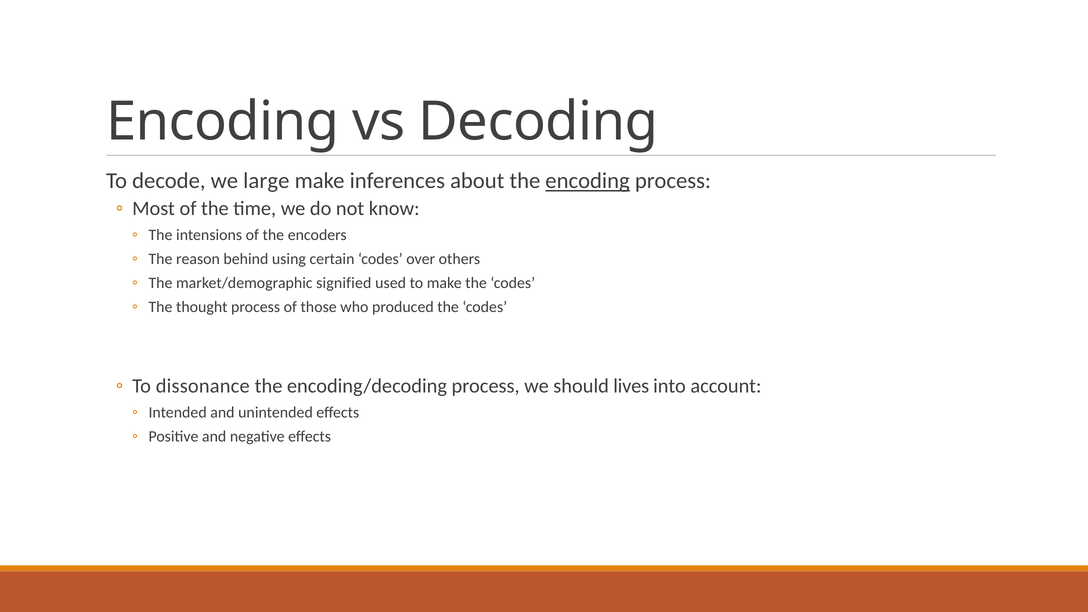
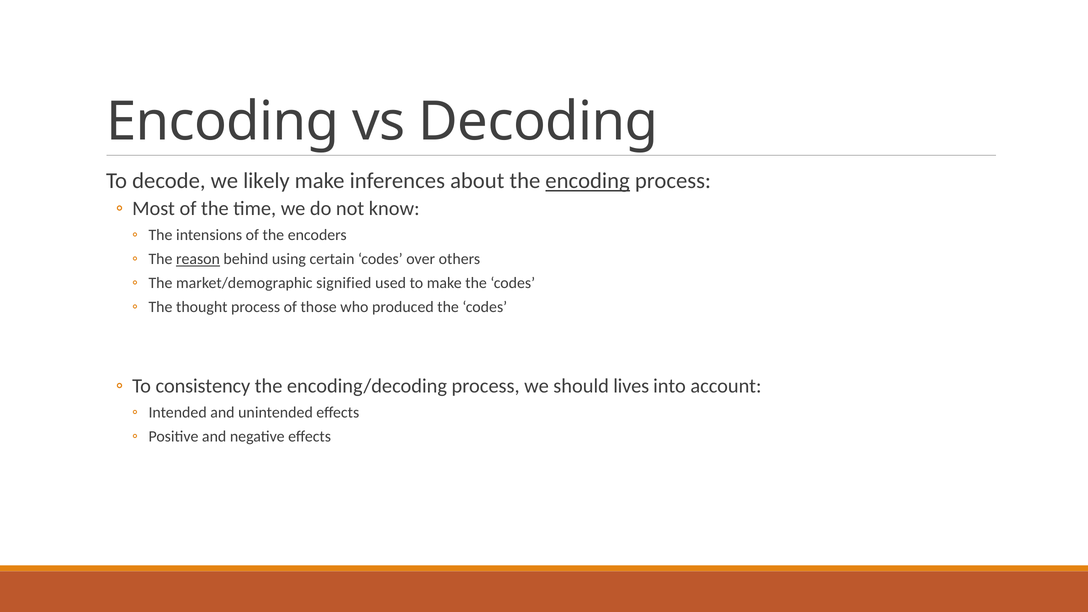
large: large -> likely (266, 181)
reason underline: none -> present (198, 259)
dissonance: dissonance -> consistency (203, 386)
